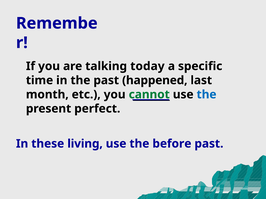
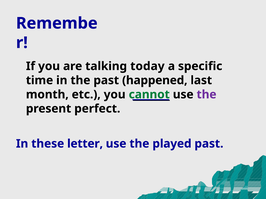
the colour: blue -> purple (207, 95)
living: living -> letter (85, 144)
before: before -> played (172, 144)
